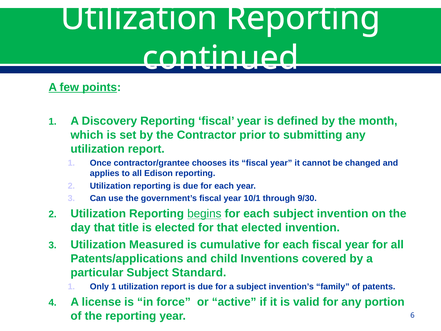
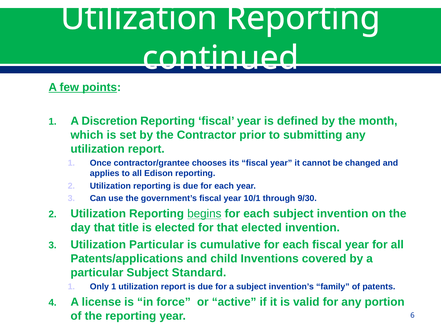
Discovery: Discovery -> Discretion (109, 121)
Utilization Measured: Measured -> Particular (156, 244)
